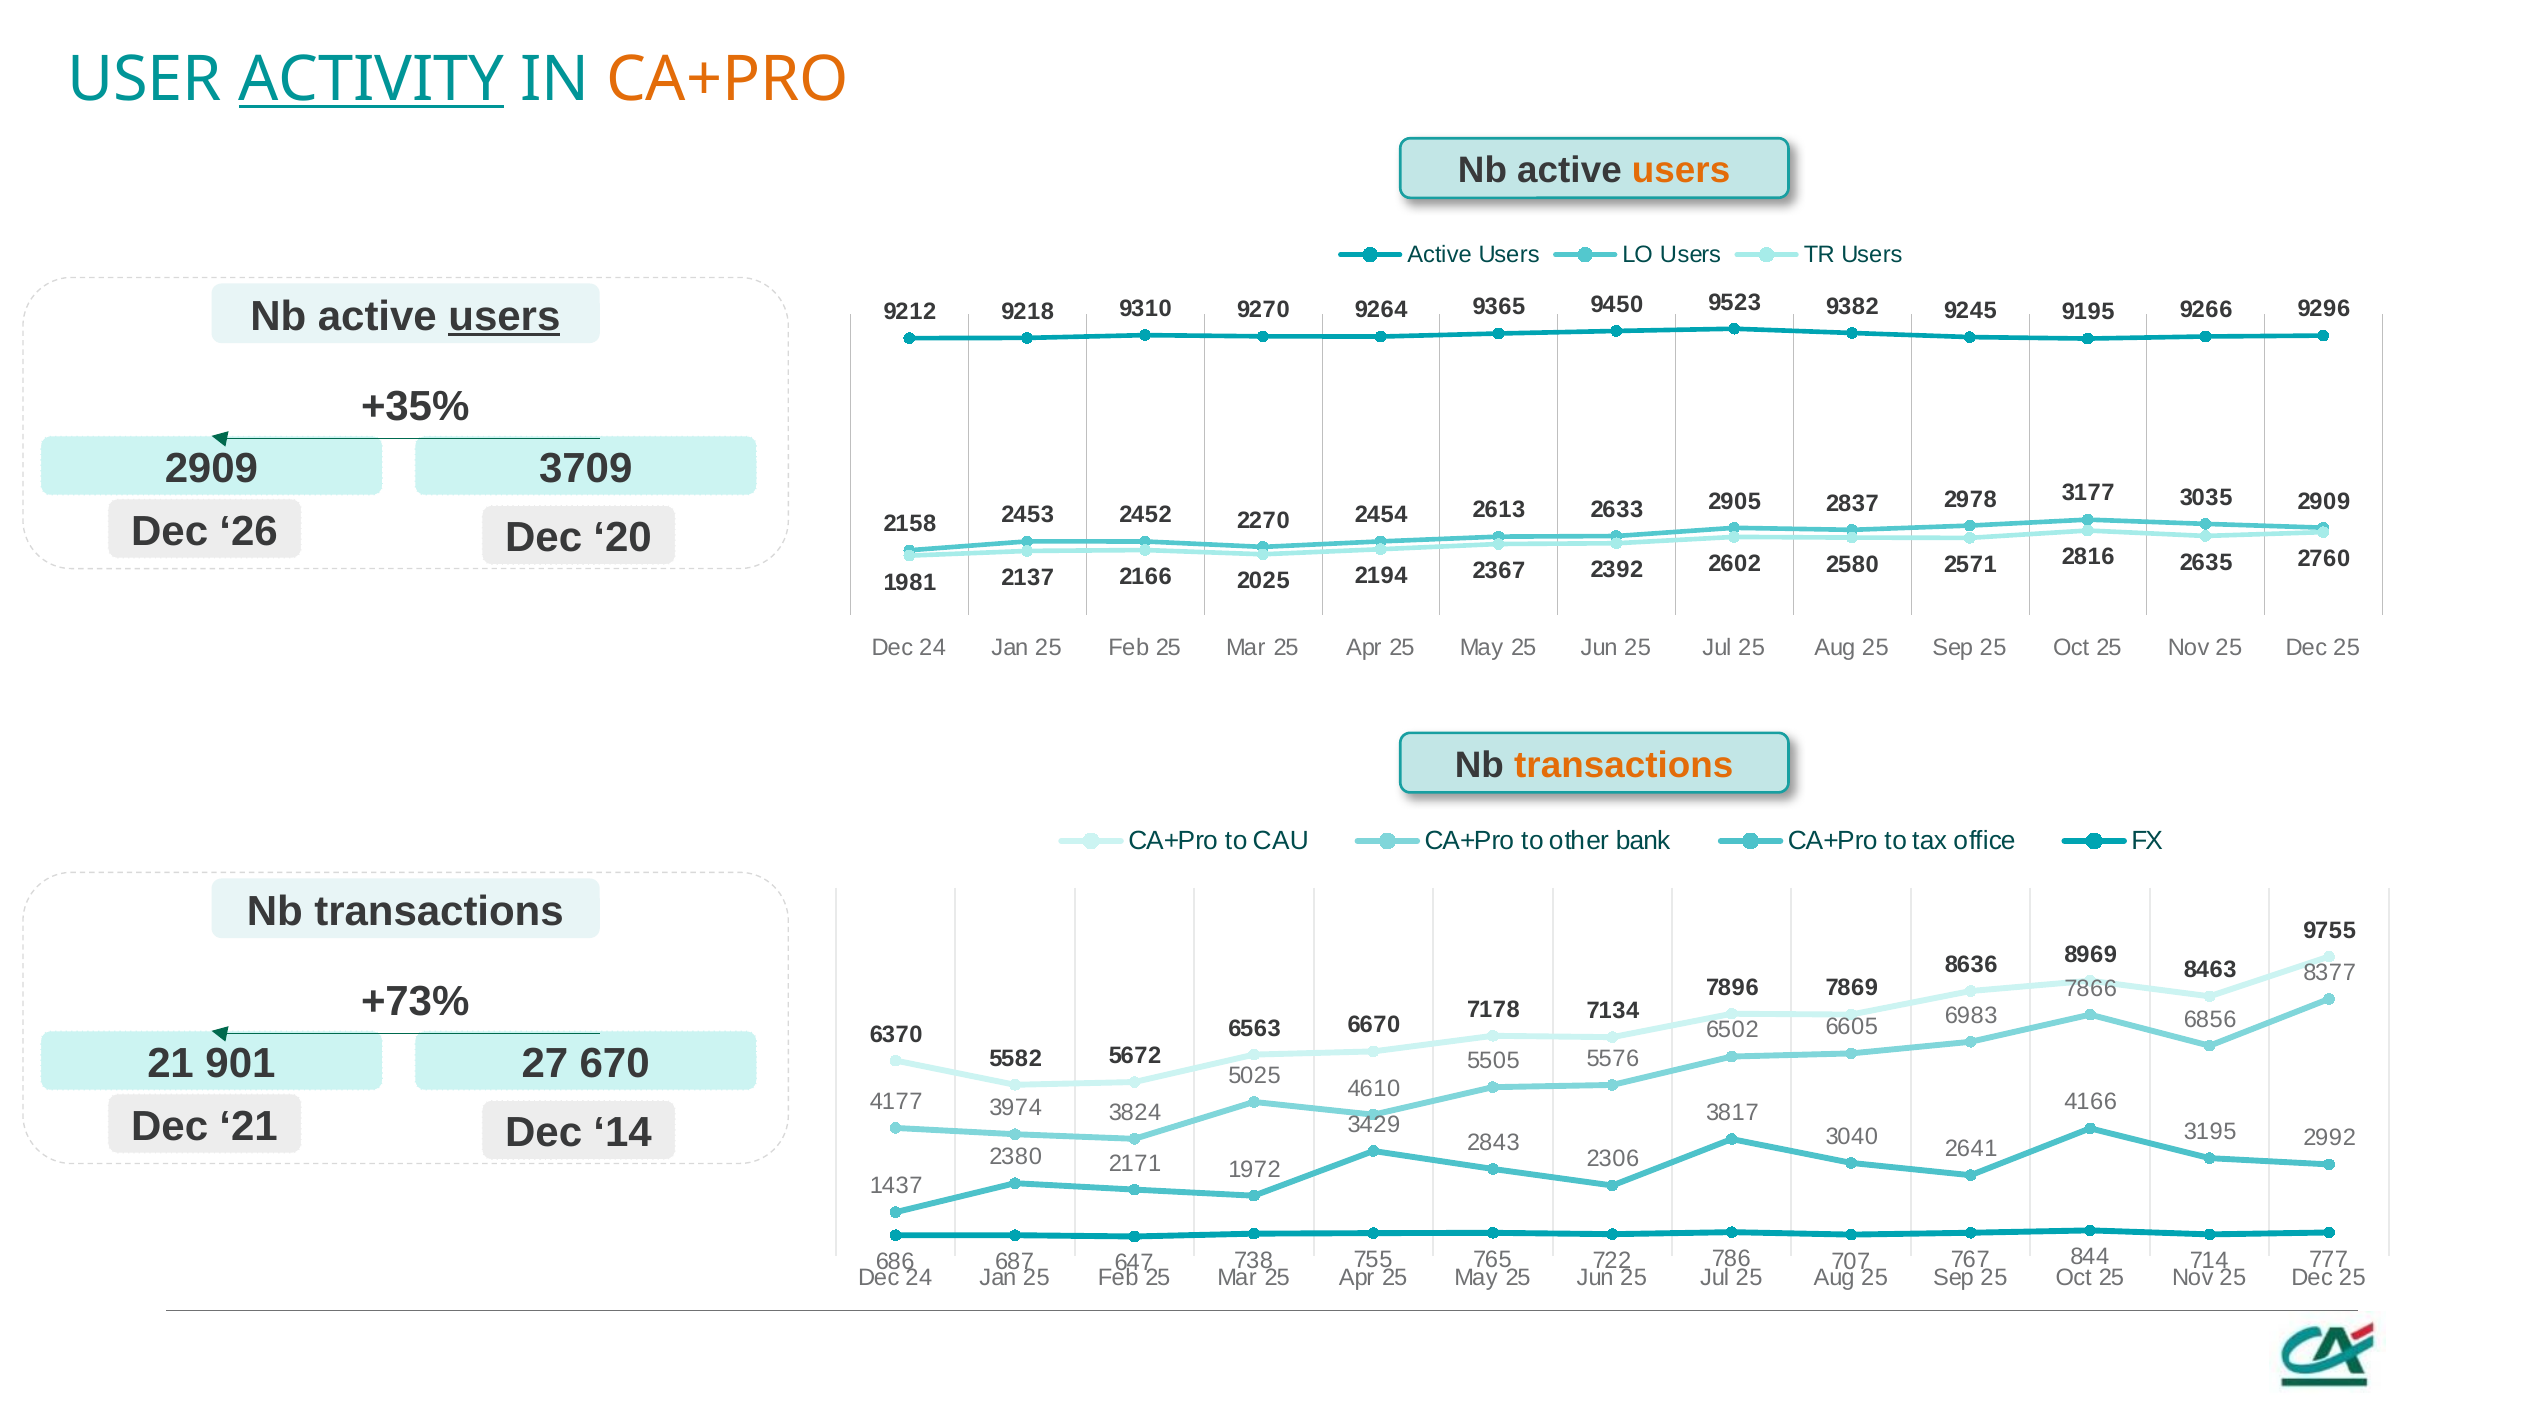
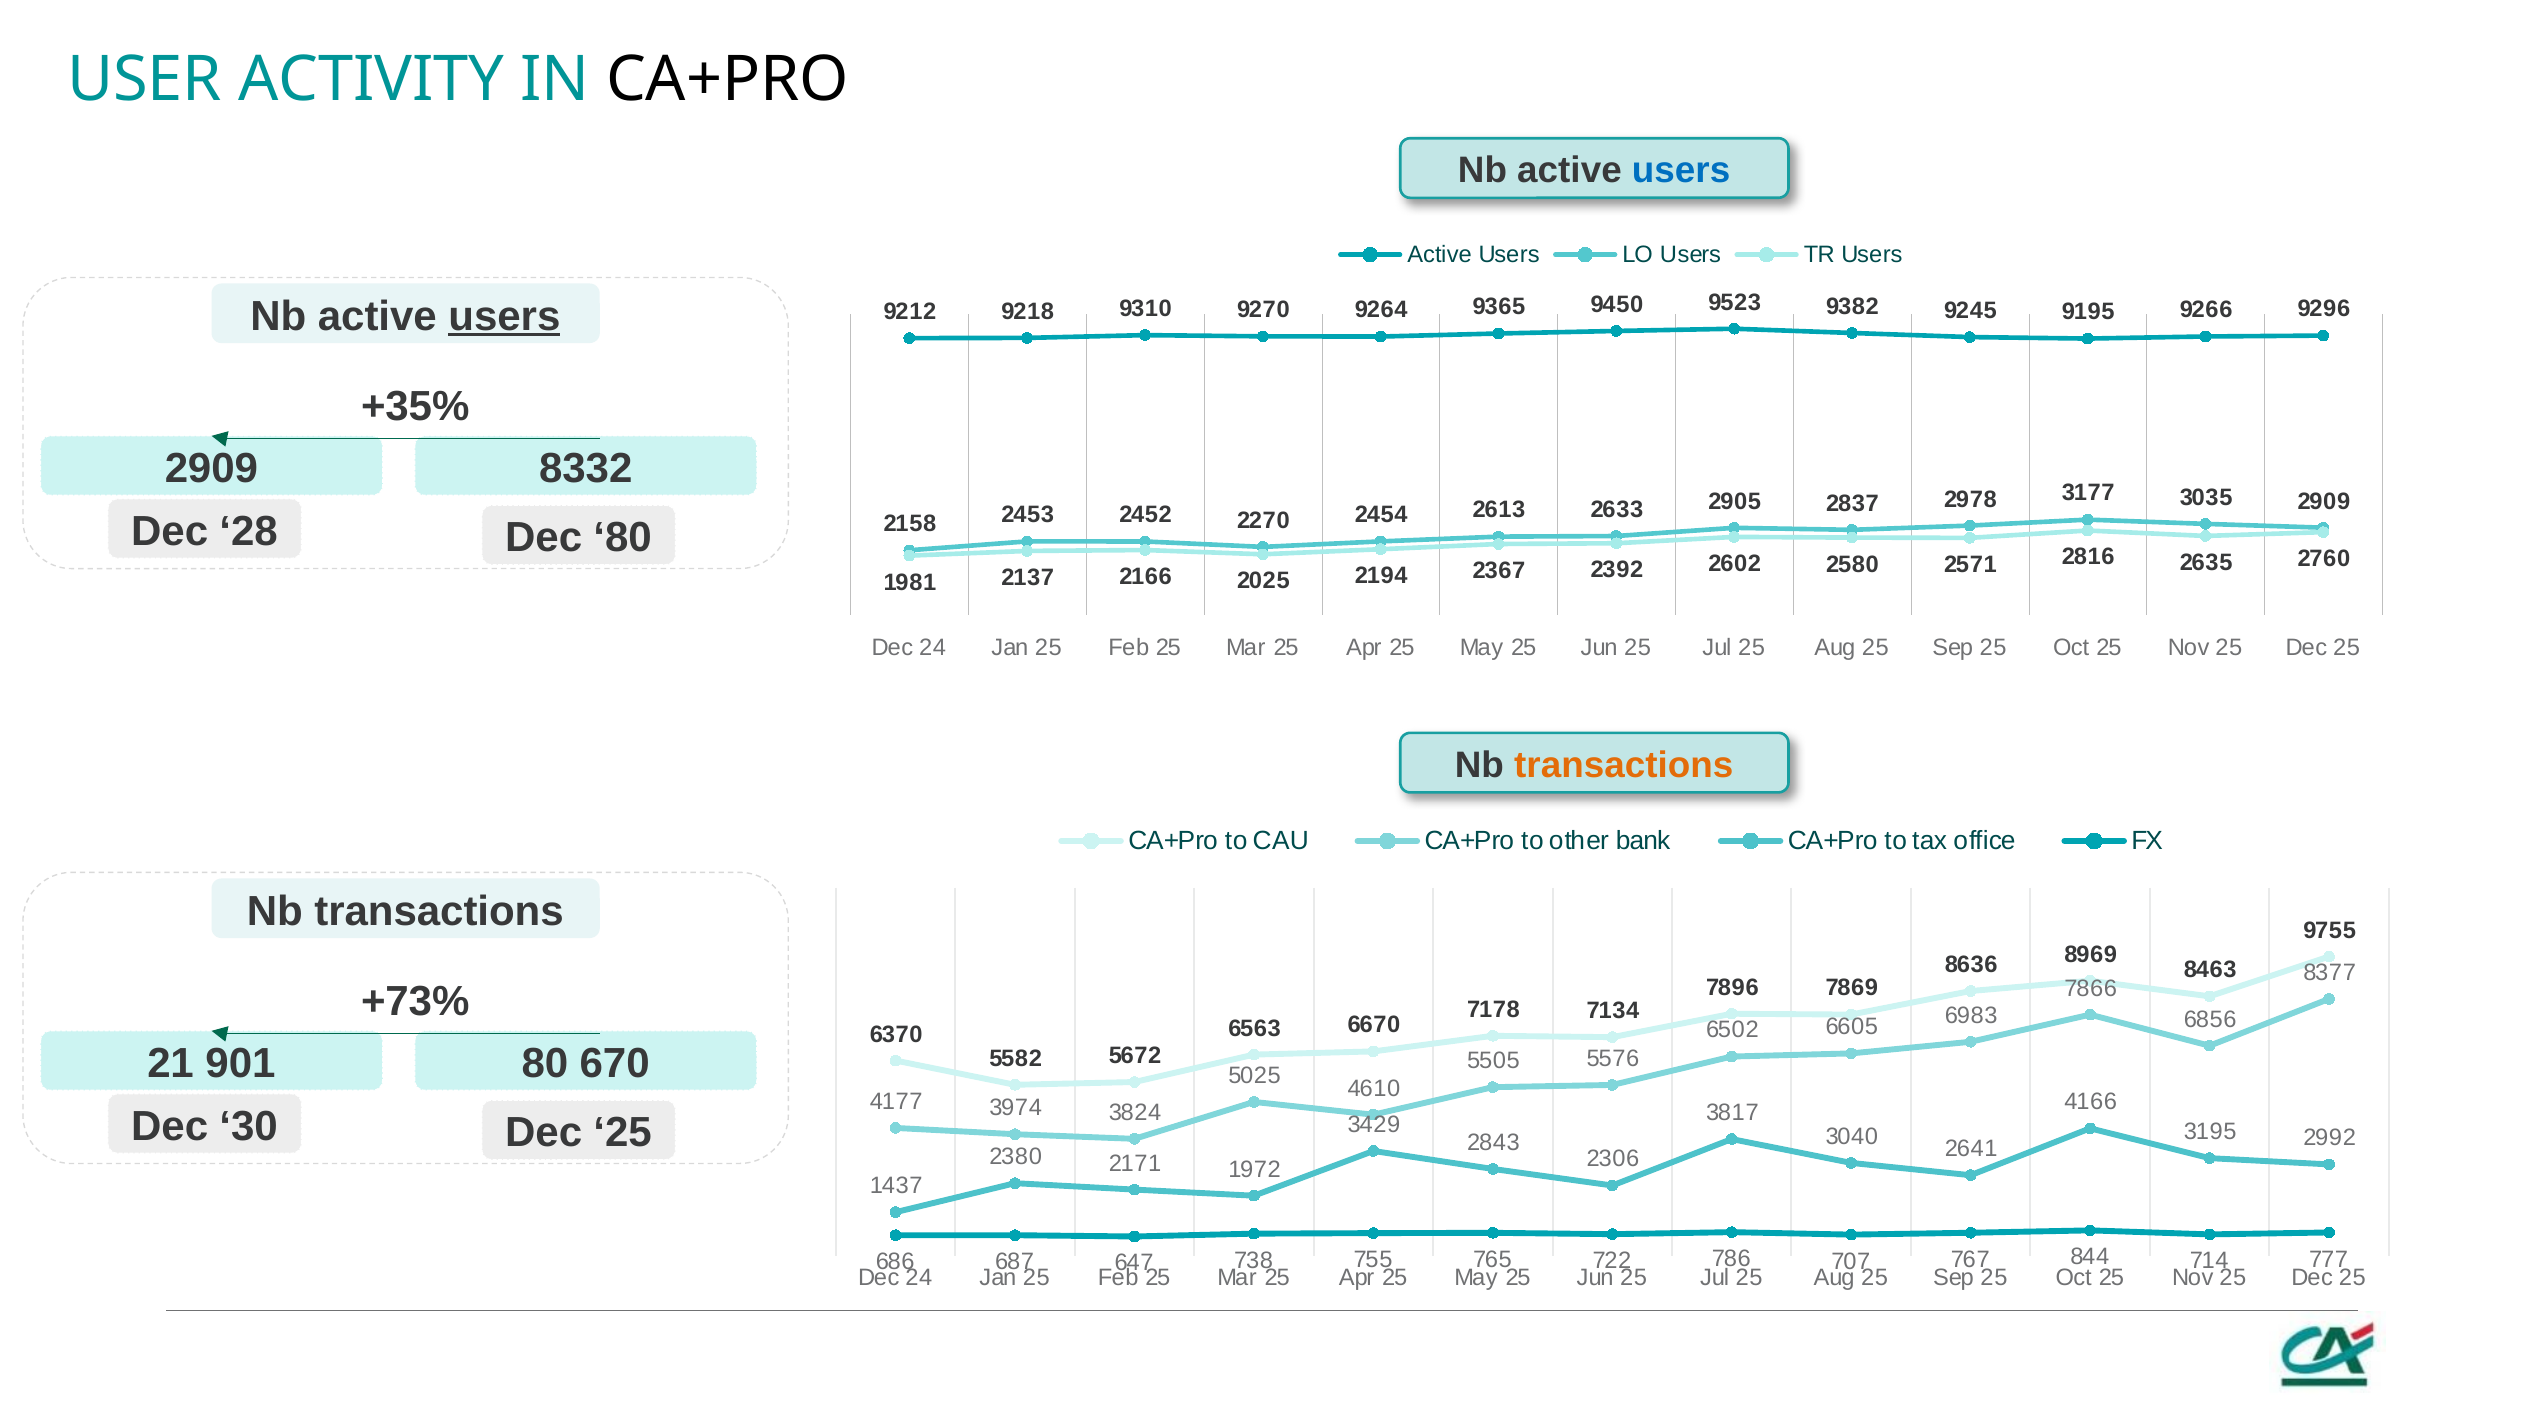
ACTIVITY underline: present -> none (371, 79)
CA+PRO colour: orange -> black (728, 79)
users colour: orange -> blue (1681, 171)
3709: 3709 -> 8332 (586, 469)
26: 26 -> 28 (249, 532)
Dec 20: 20 -> 80 (623, 538)
901 27: 27 -> 80 (545, 1064)
Dec 21: 21 -> 30 (249, 1127)
14: 14 -> 25 (623, 1133)
